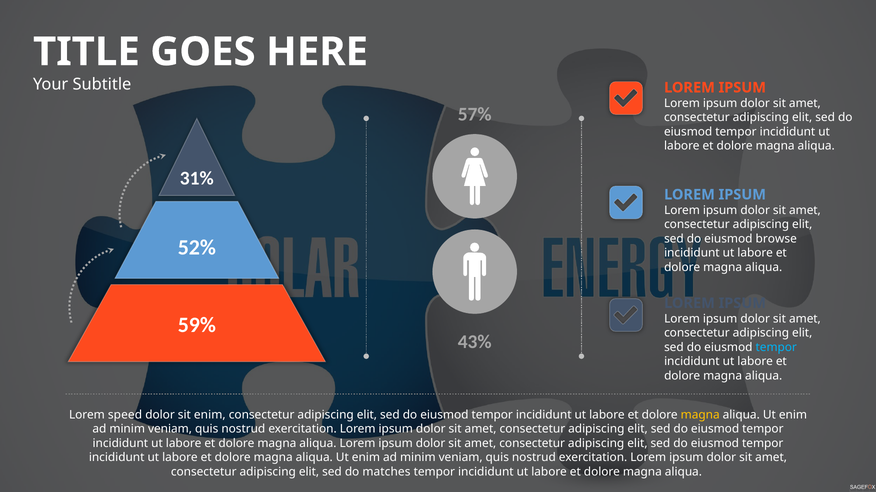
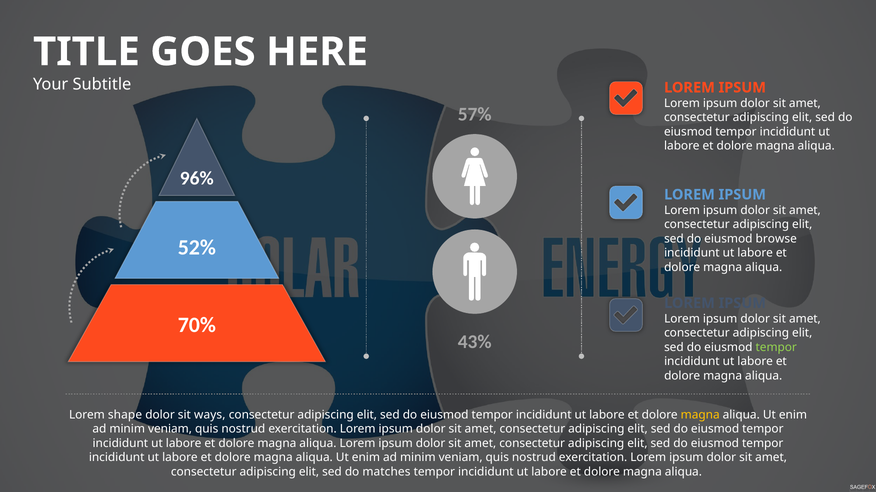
31%: 31% -> 96% (197, 179)
59%: 59% -> 70% (197, 326)
tempor colour: light blue -> light green (776, 348)
speed: speed -> shape (125, 415)
sit enim: enim -> ways (210, 415)
